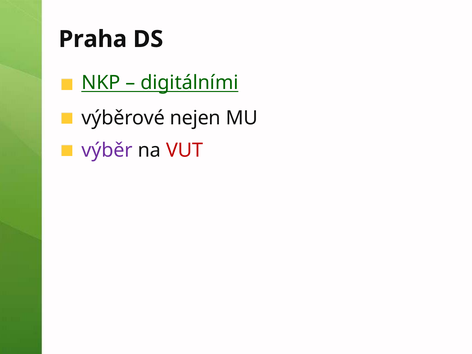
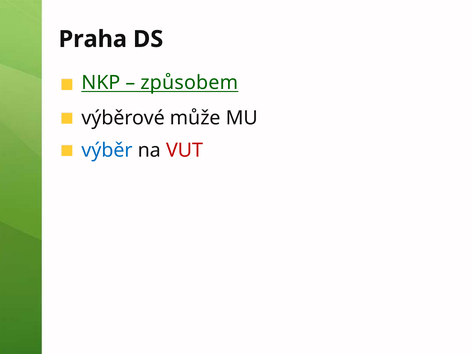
digitálními: digitálními -> způsobem (189, 83)
nejen: nejen -> může (195, 118)
výběr colour: purple -> blue (107, 150)
